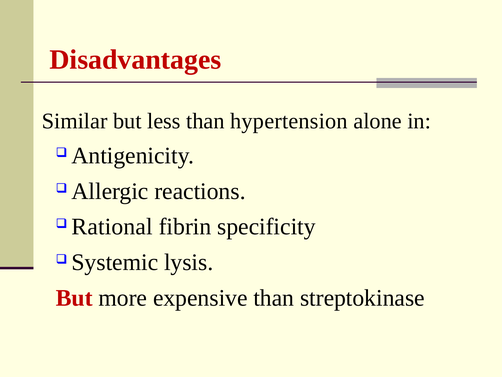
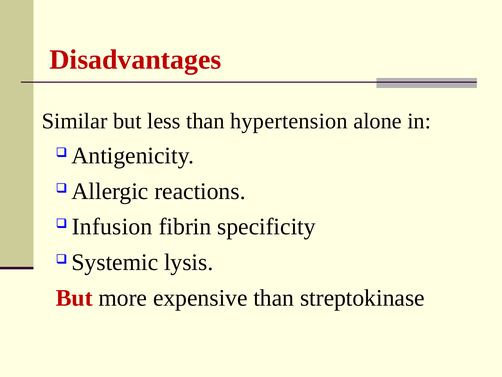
Rational: Rational -> Infusion (112, 226)
